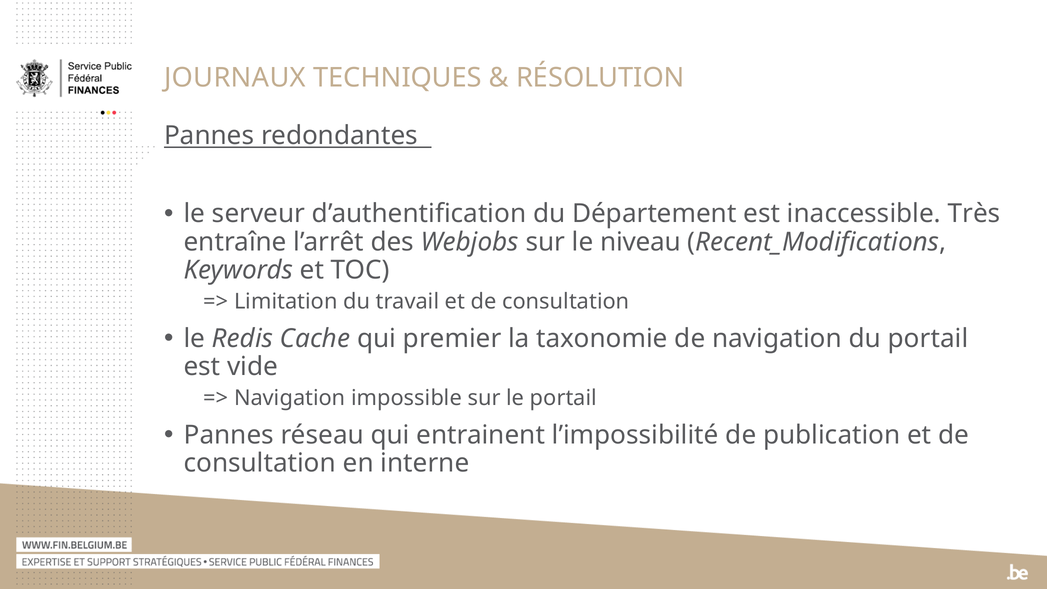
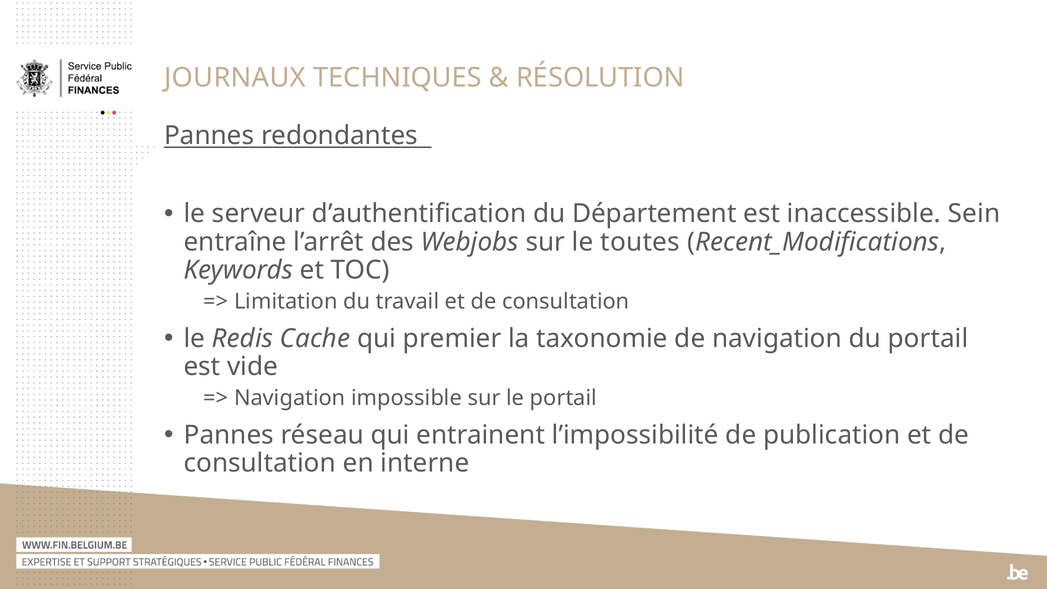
Très: Très -> Sein (974, 214)
niveau: niveau -> toutes (640, 242)
